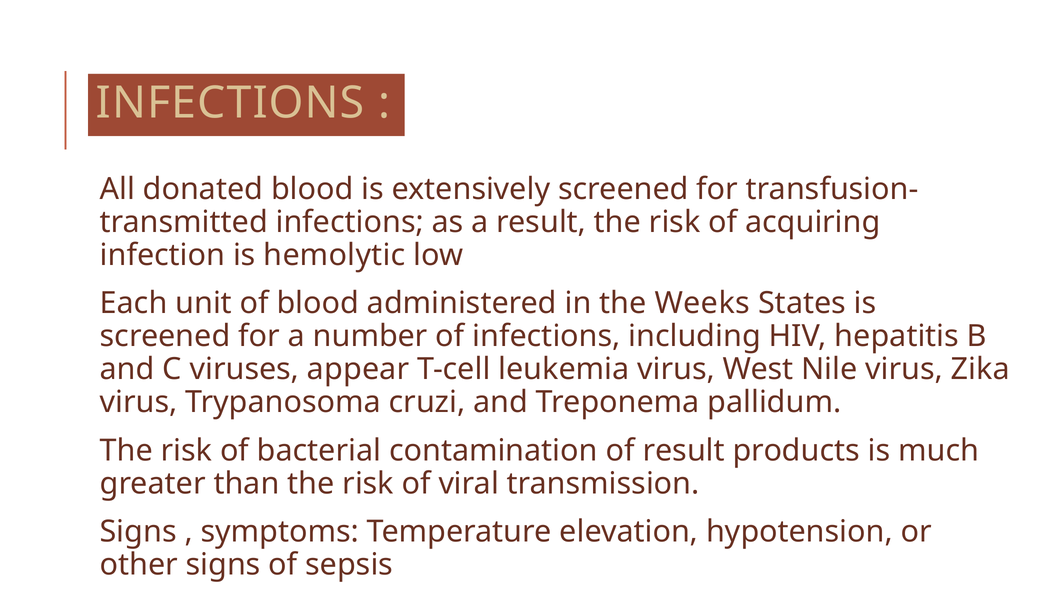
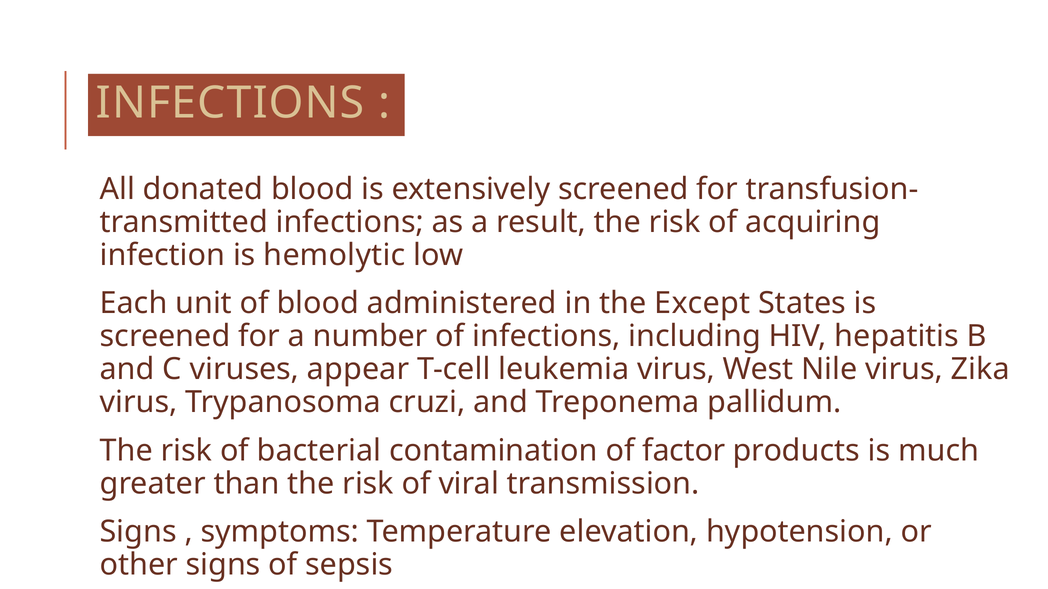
Weeks: Weeks -> Except (702, 303)
of result: result -> factor (684, 451)
